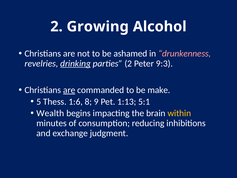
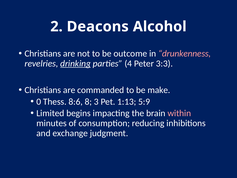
Growing: Growing -> Deacons (98, 27)
ashamed: ashamed -> outcome (130, 53)
parties 2: 2 -> 4 (128, 63)
9:3: 9:3 -> 3:3 (164, 63)
are underline: present -> none (69, 90)
5: 5 -> 0 (39, 101)
1:6: 1:6 -> 8:6 (76, 101)
9: 9 -> 3 (96, 101)
5:1: 5:1 -> 5:9 (144, 101)
Wealth: Wealth -> Limited (50, 113)
within colour: yellow -> pink (179, 113)
